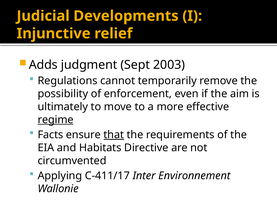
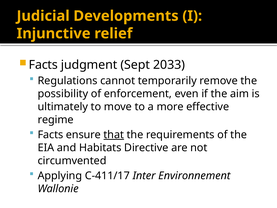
Adds: Adds -> Facts (43, 65)
2003: 2003 -> 2033 (169, 65)
regime underline: present -> none (56, 120)
